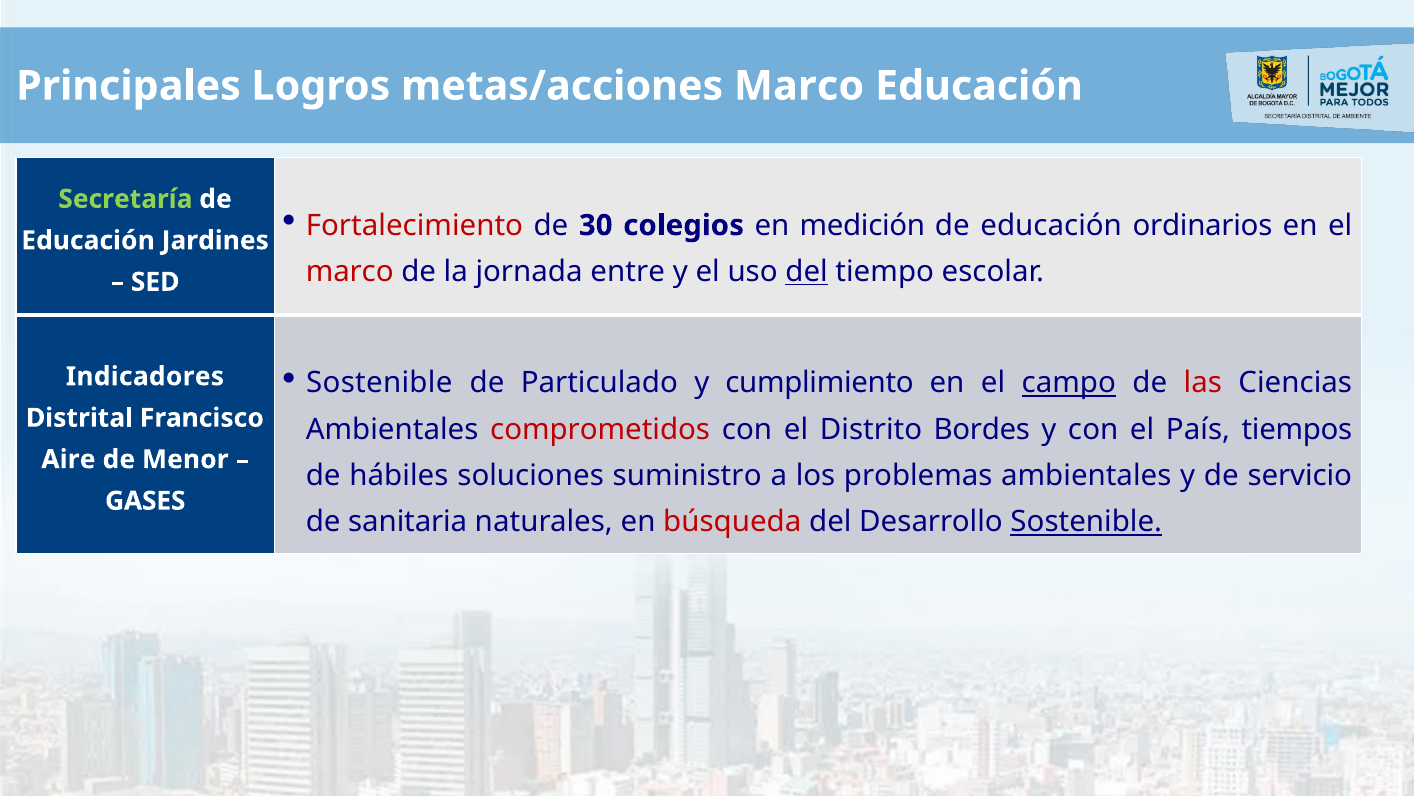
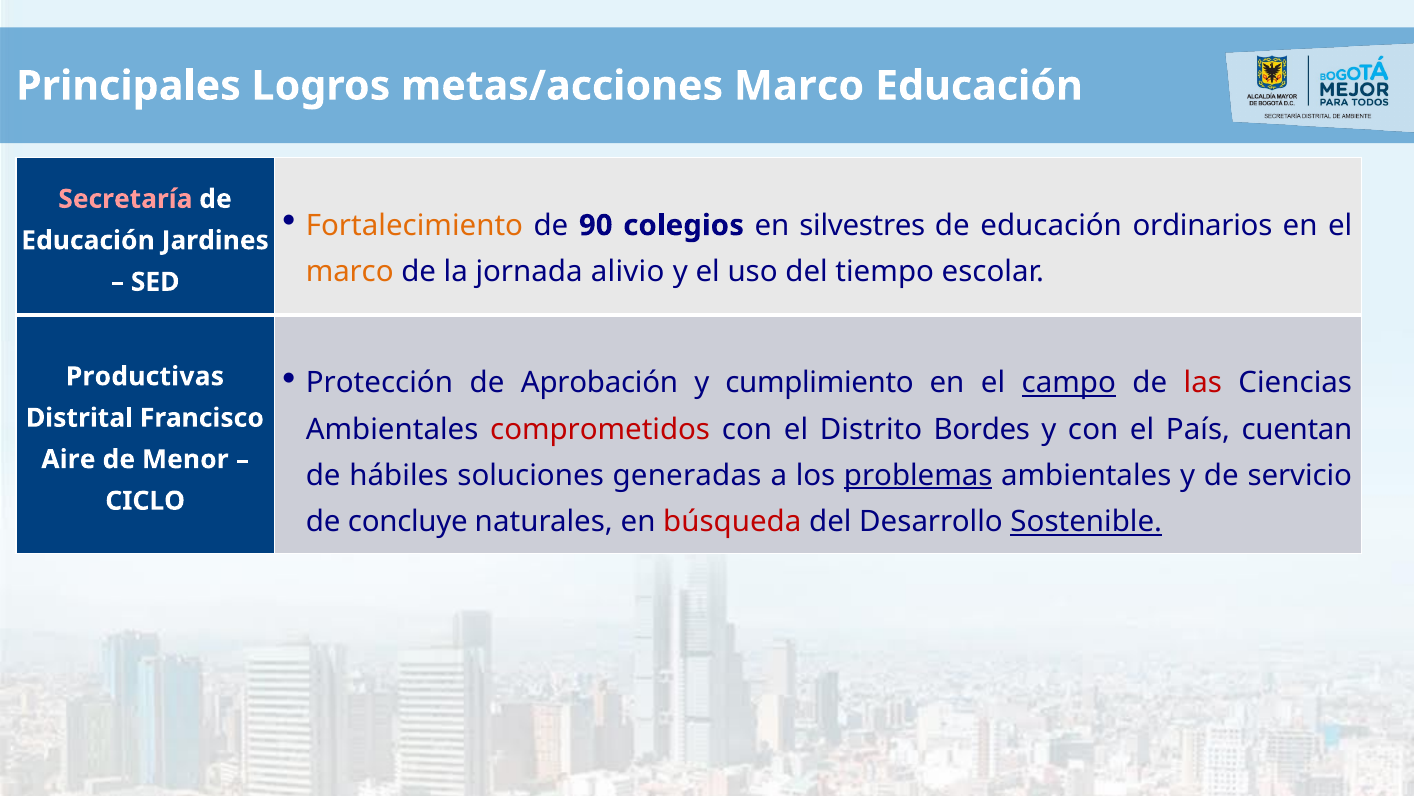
Secretaría colour: light green -> pink (125, 199)
Fortalecimiento colour: red -> orange (414, 225)
30: 30 -> 90 (596, 225)
medición: medición -> silvestres (862, 225)
marco colour: red -> orange (350, 272)
entre: entre -> alivio (628, 272)
del underline: present -> none (807, 272)
Sostenible: Sostenible -> Protección (379, 383)
Particulado: Particulado -> Aprobación (600, 383)
Indicadores: Indicadores -> Productivas (145, 376)
tiempos: tiempos -> cuentan (1297, 429)
suministro: suministro -> generadas (687, 475)
problemas underline: none -> present (918, 475)
GASES: GASES -> CICLO (145, 501)
sanitaria: sanitaria -> concluye (408, 522)
